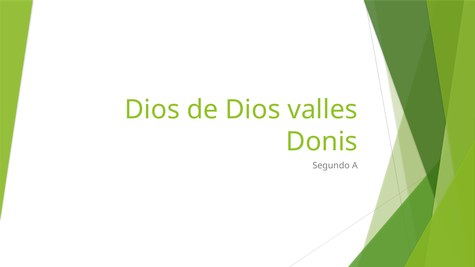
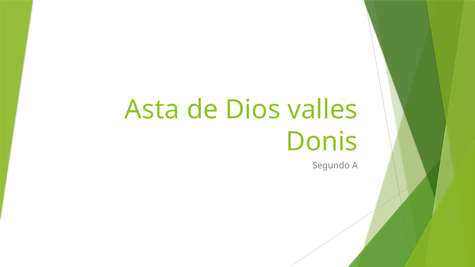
Dios: Dios -> Asta (152, 110)
